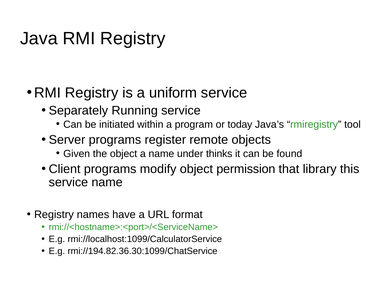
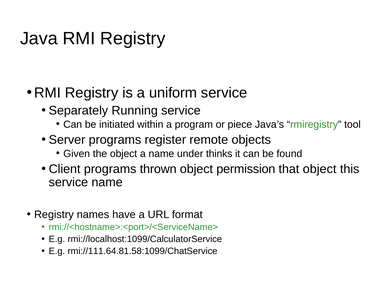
today: today -> piece (240, 124)
modify: modify -> thrown (158, 169)
that library: library -> object (320, 169)
rmi://194.82.36.30:1099/ChatService: rmi://194.82.36.30:1099/ChatService -> rmi://111.64.81.58:1099/ChatService (143, 251)
